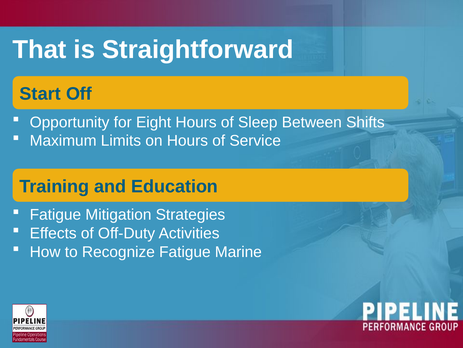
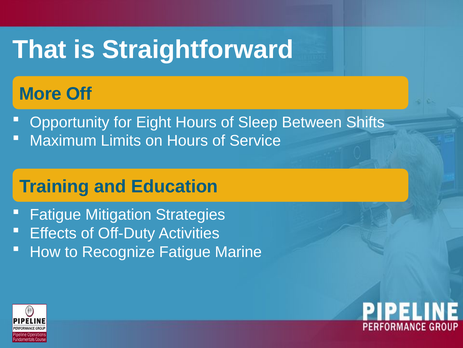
Start: Start -> More (40, 94)
